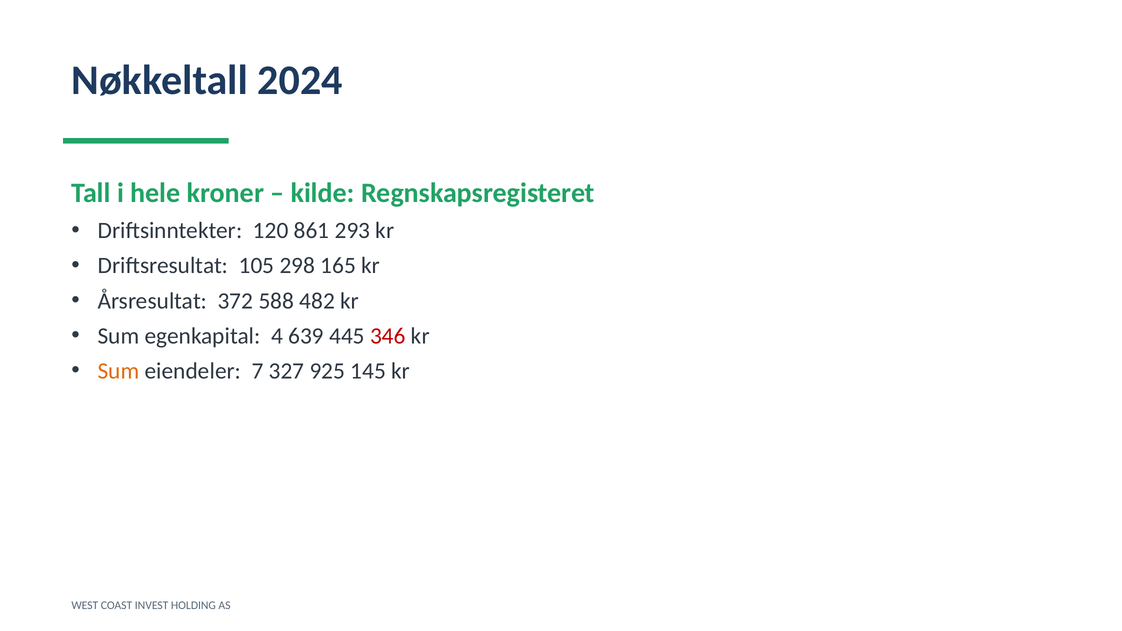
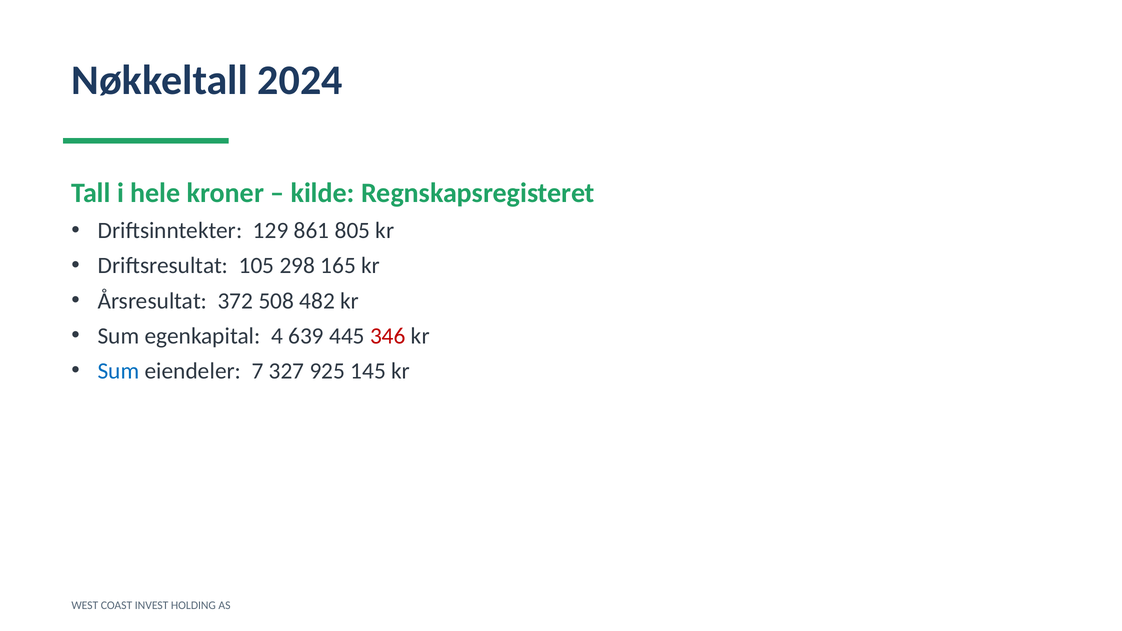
120: 120 -> 129 (271, 231)
293: 293 -> 805 (352, 231)
588: 588 -> 508 (276, 301)
Sum colour: orange -> blue (119, 371)
